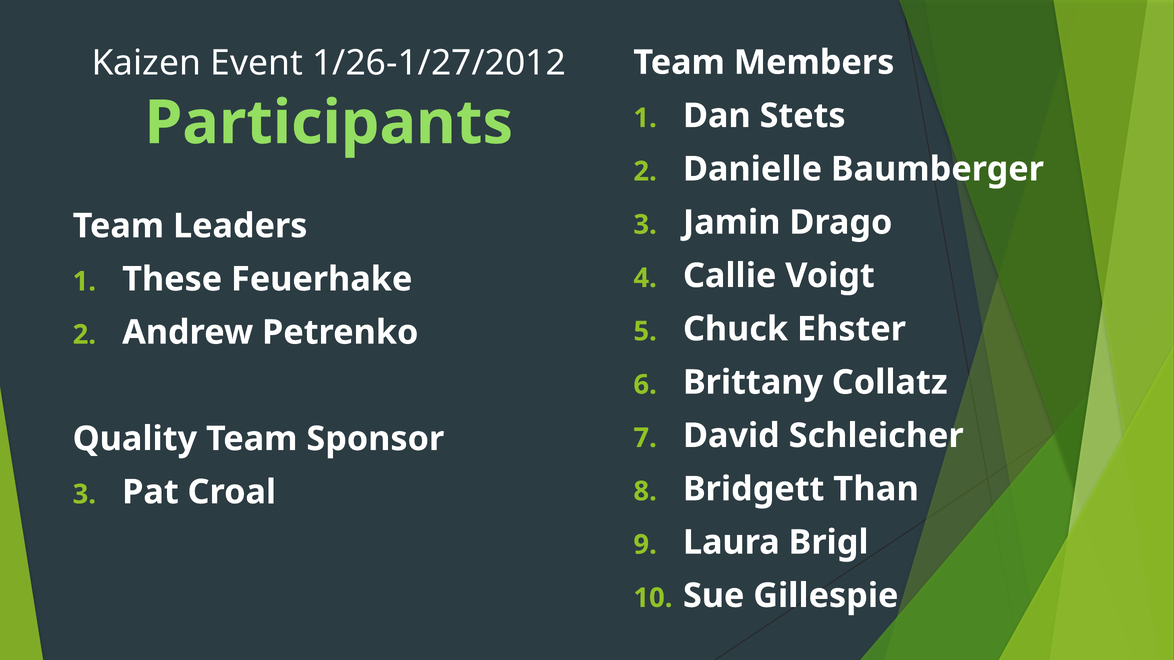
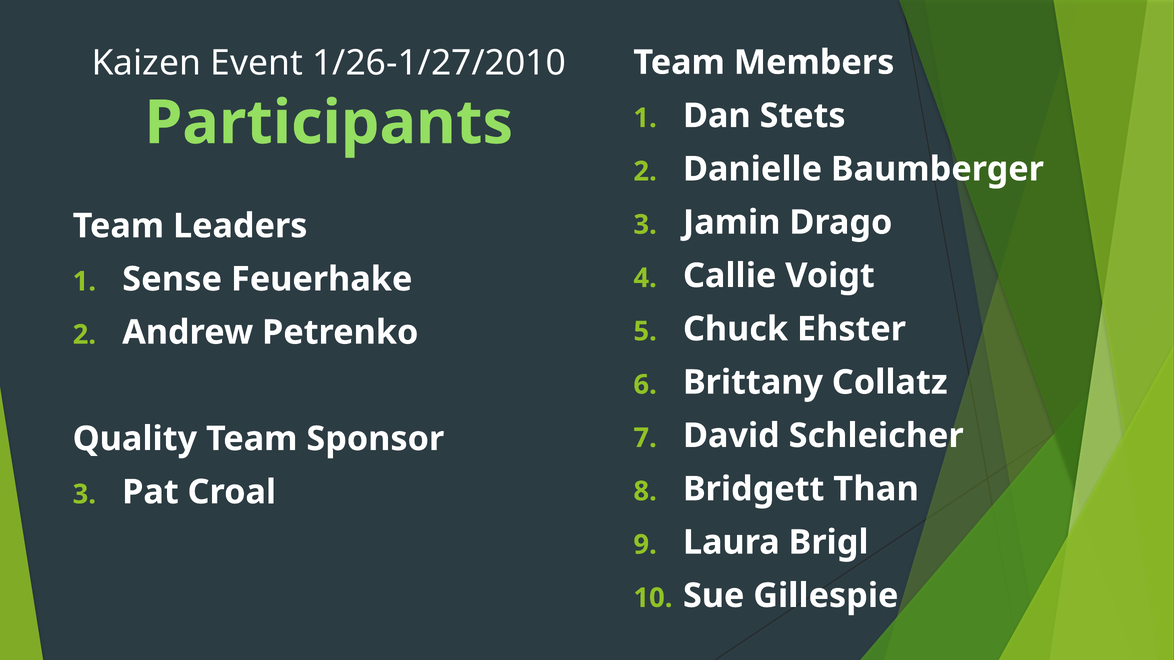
1/26-1/27/2012: 1/26-1/27/2012 -> 1/26-1/27/2010 (439, 63)
These: These -> Sense (172, 279)
